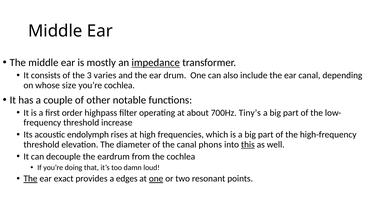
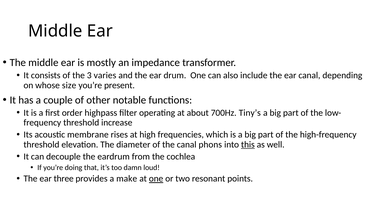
impedance underline: present -> none (156, 62)
you’re cochlea: cochlea -> present (119, 85)
endolymph: endolymph -> membrane (88, 134)
The underline: present -> none (30, 178)
exact: exact -> three (64, 178)
edges: edges -> make (127, 178)
